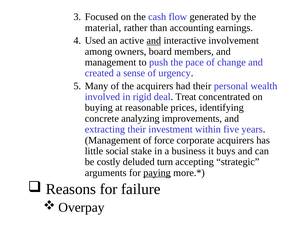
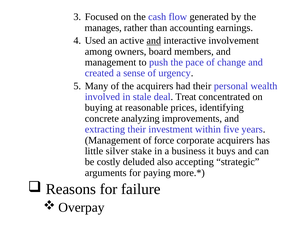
material: material -> manages (103, 28)
rigid: rigid -> stale (142, 97)
social: social -> silver (117, 151)
turn: turn -> also (165, 162)
paying underline: present -> none (157, 173)
